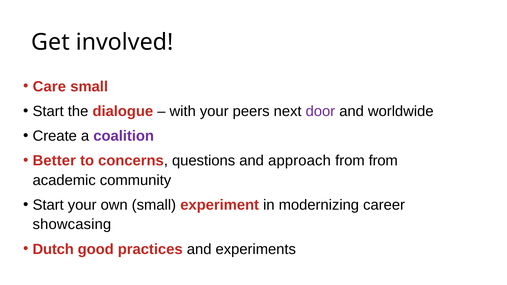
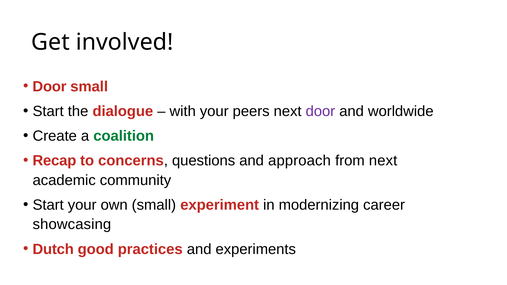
Care: Care -> Door (50, 87)
coalition colour: purple -> green (124, 136)
Better: Better -> Recap (54, 161)
from from: from -> next (383, 161)
